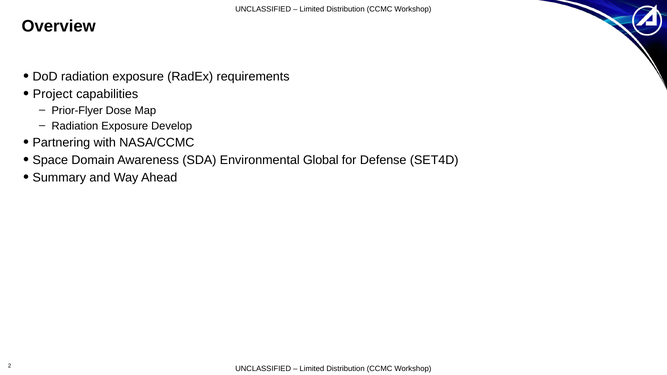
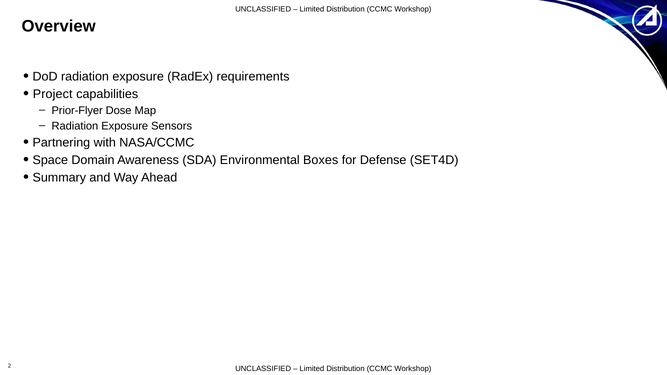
Develop: Develop -> Sensors (172, 126)
Global: Global -> Boxes (321, 160)
